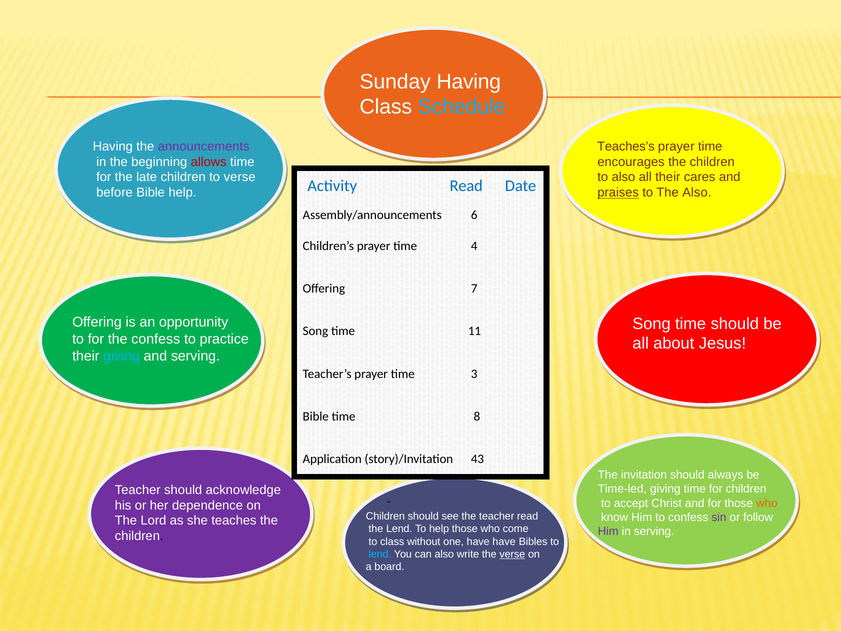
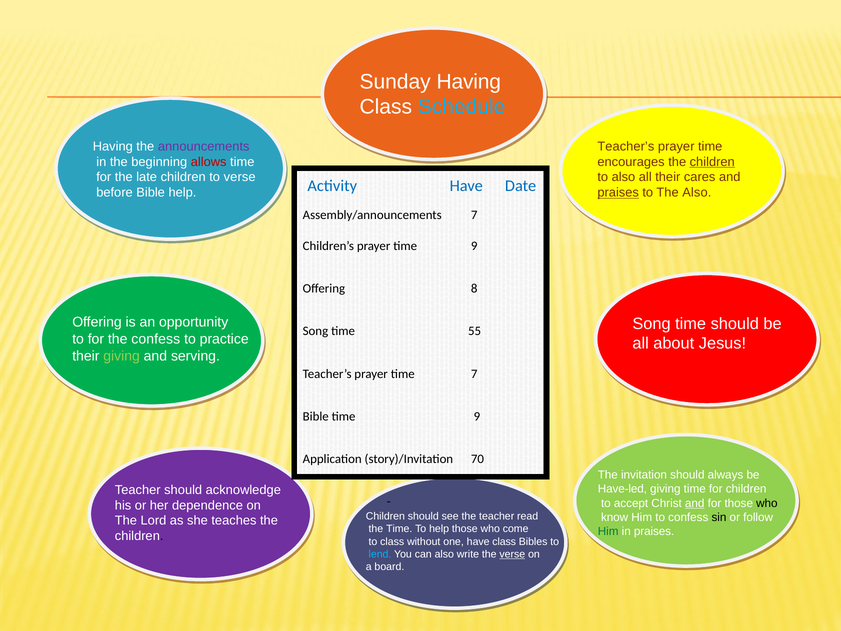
Teaches’s: Teaches’s -> Teacher’s (626, 146)
children underline: none -> present (712, 162)
Activity Read: Read -> Have (466, 186)
Assembly/announcements 6: 6 -> 7 (474, 215)
prayer time 4: 4 -> 9 (474, 246)
7: 7 -> 8 (474, 289)
11: 11 -> 55 (475, 331)
giving colour: light blue -> light green (122, 356)
time 3: 3 -> 7 (474, 374)
Bible time 8: 8 -> 9 (477, 416)
43: 43 -> 70 (477, 459)
Time-led: Time-led -> Have-led (622, 489)
and underline: none -> present (695, 503)
who colour: orange -> black (767, 503)
sin colour: purple -> black (719, 517)
the Lend: Lend -> Time (399, 529)
Him colour: purple -> green (608, 531)
in serving: serving -> praises (654, 531)
have have: have -> class (504, 541)
